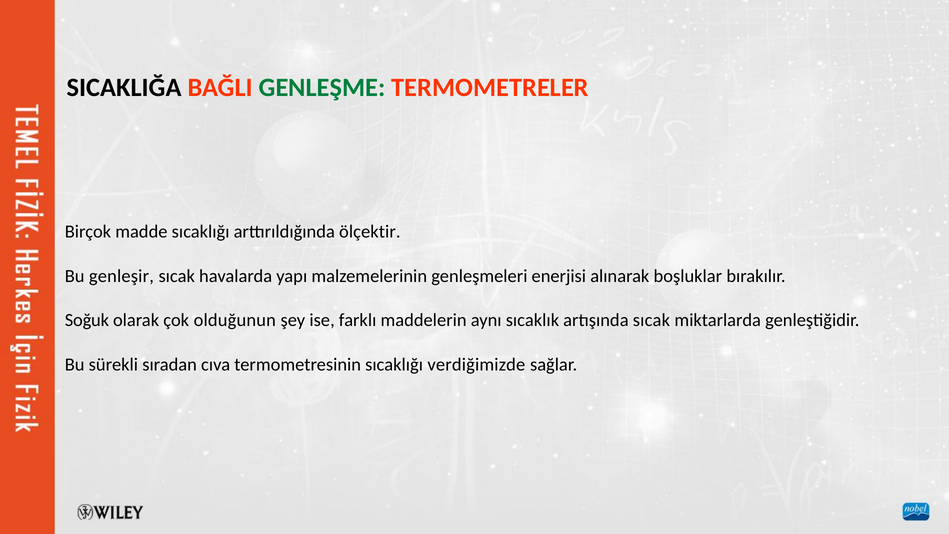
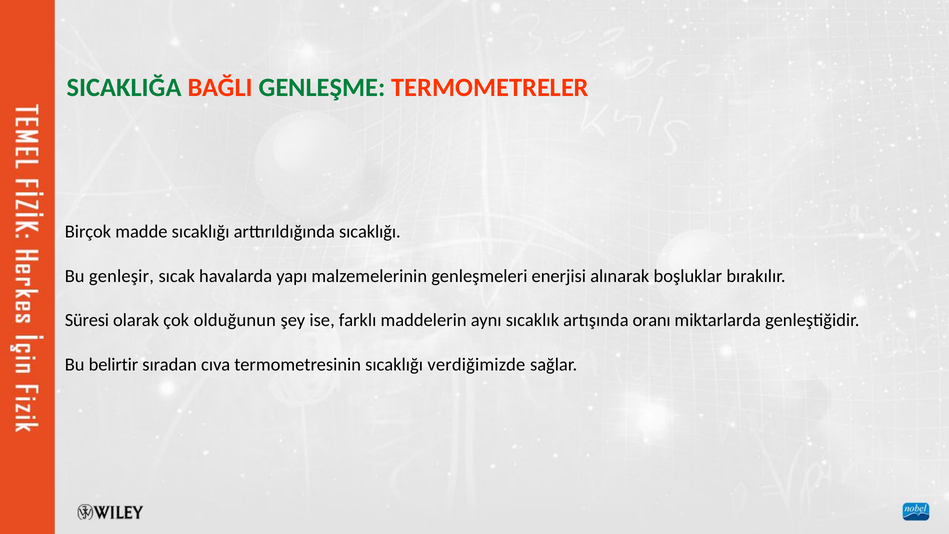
SICAKLIĞA colour: black -> green (124, 87)
arttırıldığında ölçektir: ölçektir -> sıcaklığı (370, 232)
Soğuk: Soğuk -> Süresi (87, 320)
artışında sıcak: sıcak -> oranı (652, 320)
sürekli: sürekli -> belirtir (113, 365)
